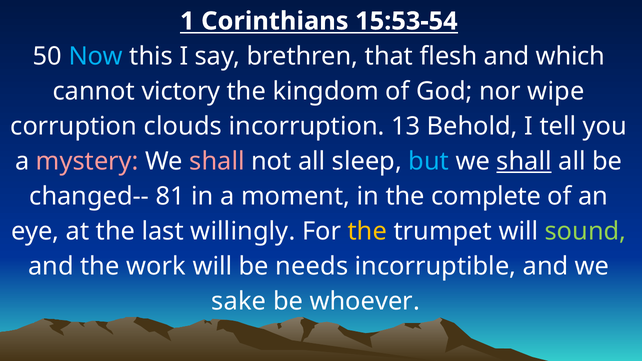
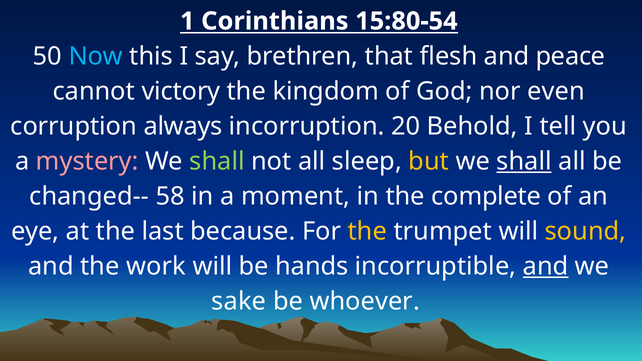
15:53-54: 15:53-54 -> 15:80-54 (406, 21)
which: which -> peace (570, 56)
wipe: wipe -> even (556, 91)
clouds: clouds -> always (183, 126)
13: 13 -> 20 (406, 126)
shall colour: pink -> light green (217, 161)
but colour: light blue -> yellow (429, 161)
81: 81 -> 58 (170, 196)
willingly: willingly -> because (243, 232)
sound colour: light green -> yellow (586, 232)
needs: needs -> hands (312, 267)
and underline: none -> present (546, 267)
